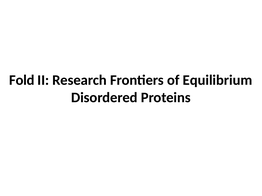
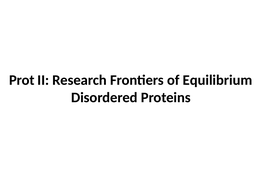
Fold: Fold -> Prot (22, 80)
